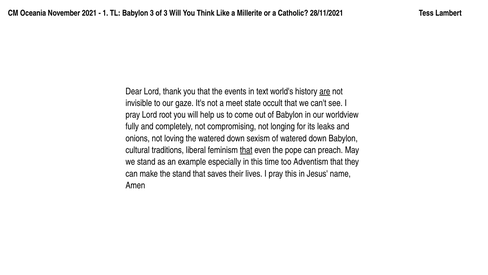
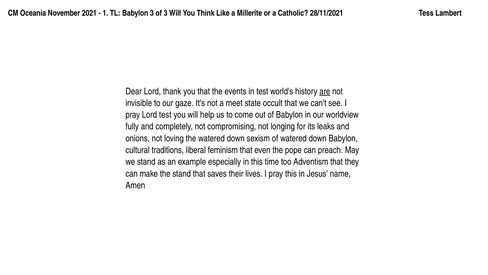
in text: text -> test (262, 91)
Lord root: root -> test (165, 115)
that underline: present -> none (246, 150)
